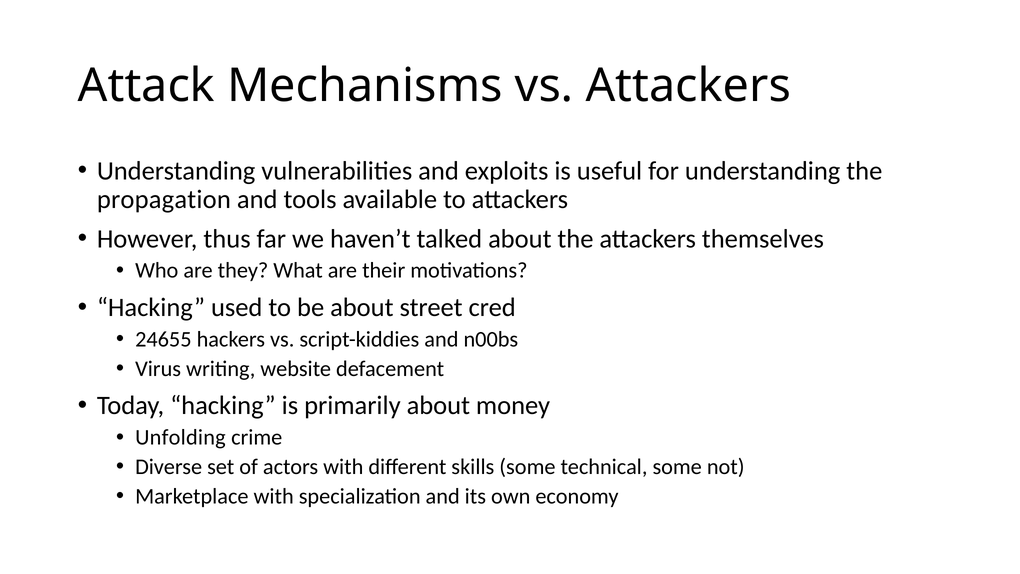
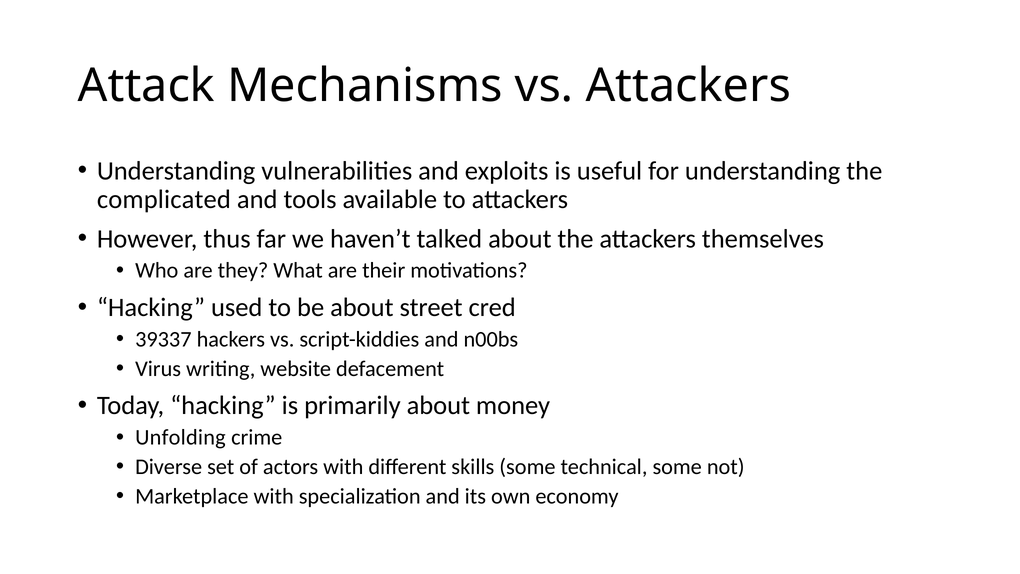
propagation: propagation -> complicated (164, 199)
24655: 24655 -> 39337 (163, 339)
